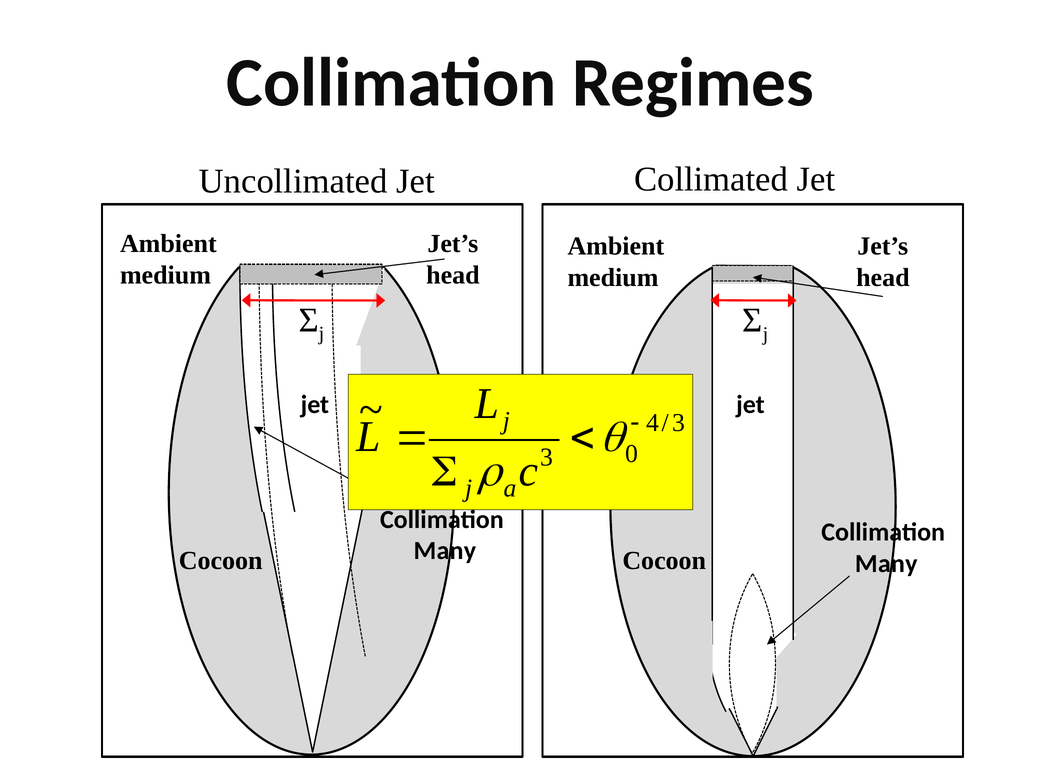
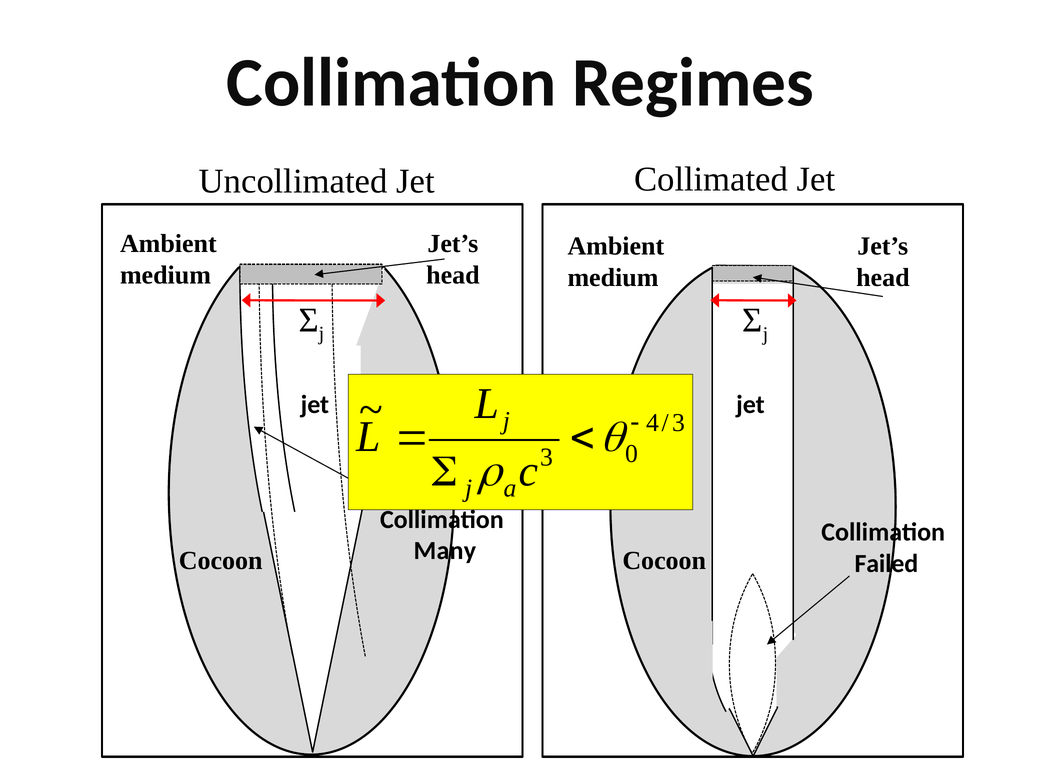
Many: Many -> Failed (886, 563)
